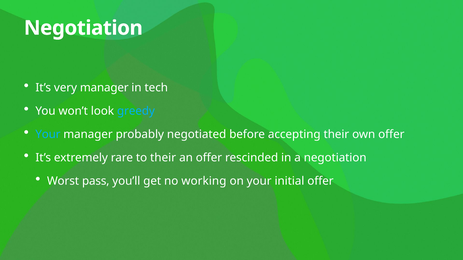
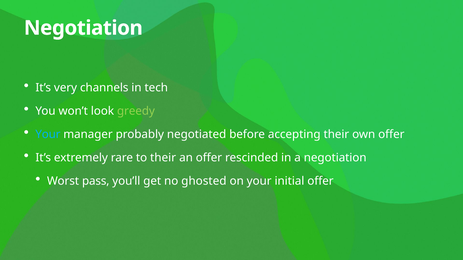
very manager: manager -> channels (104, 88)
greedy colour: light blue -> light green (136, 111)
working: working -> ghosted (204, 181)
